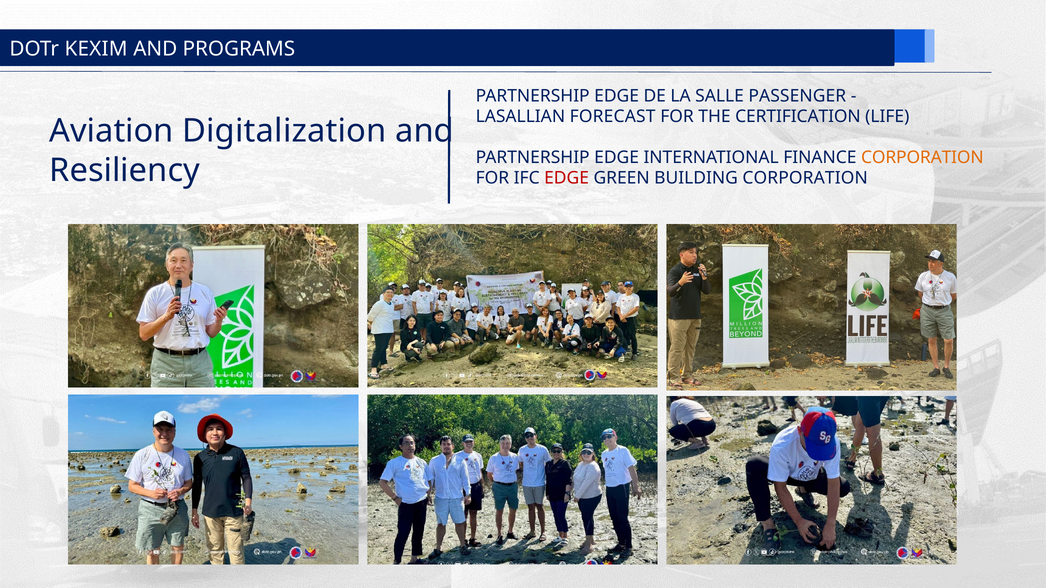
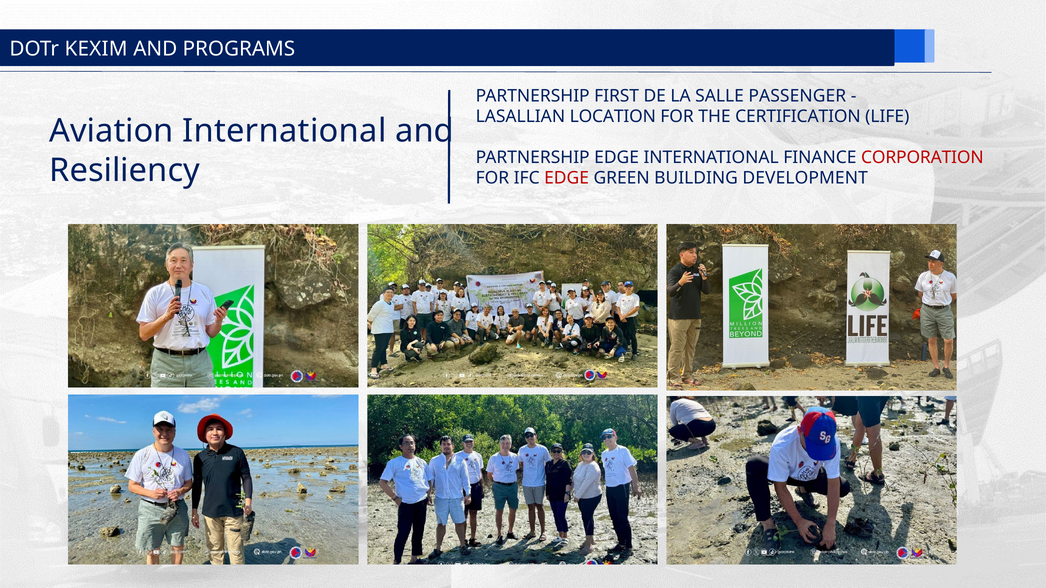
EDGE: EDGE -> FIRST (617, 96)
FORECAST: FORECAST -> LOCATION (613, 117)
Aviation Digitalization: Digitalization -> International (284, 131)
CORPORATION colour: orange -> red (922, 157)
BUILDING CORPORATION: CORPORATION -> DEVELOPMENT (805, 178)
